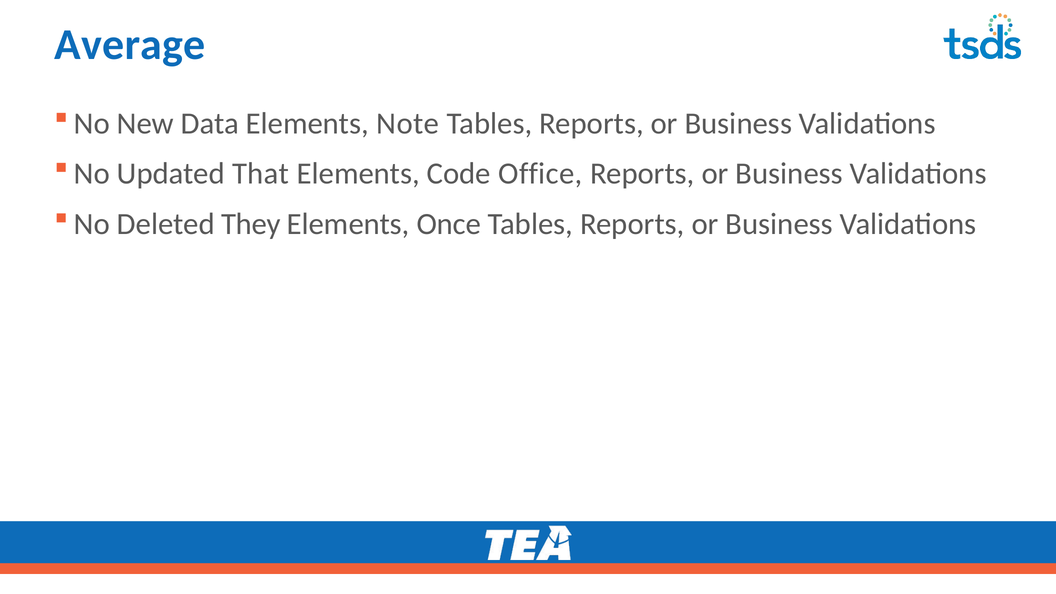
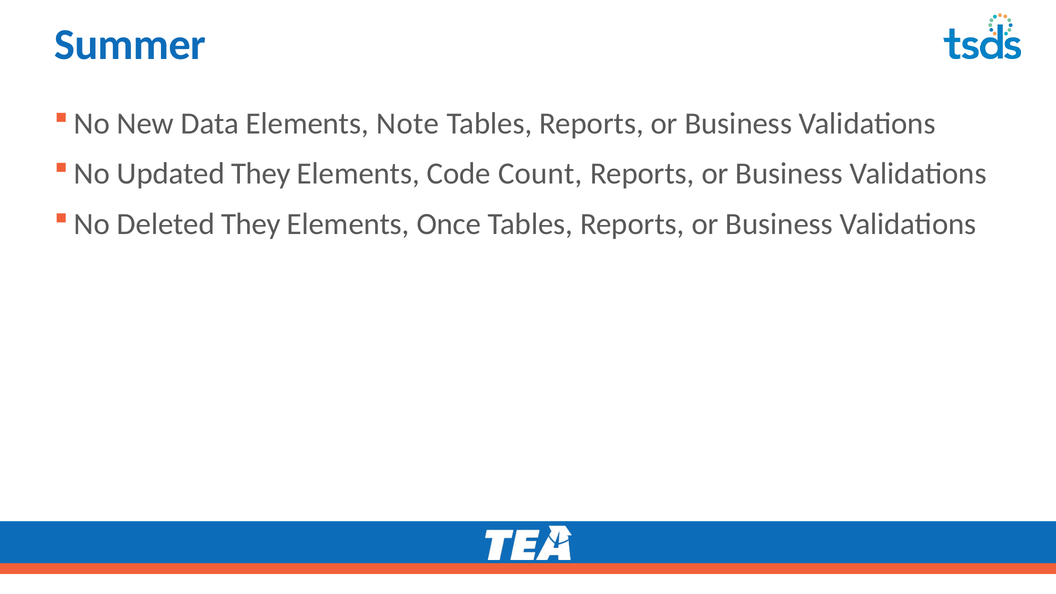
Average: Average -> Summer (130, 45)
Updated That: That -> They (261, 174)
Office: Office -> Count (540, 174)
